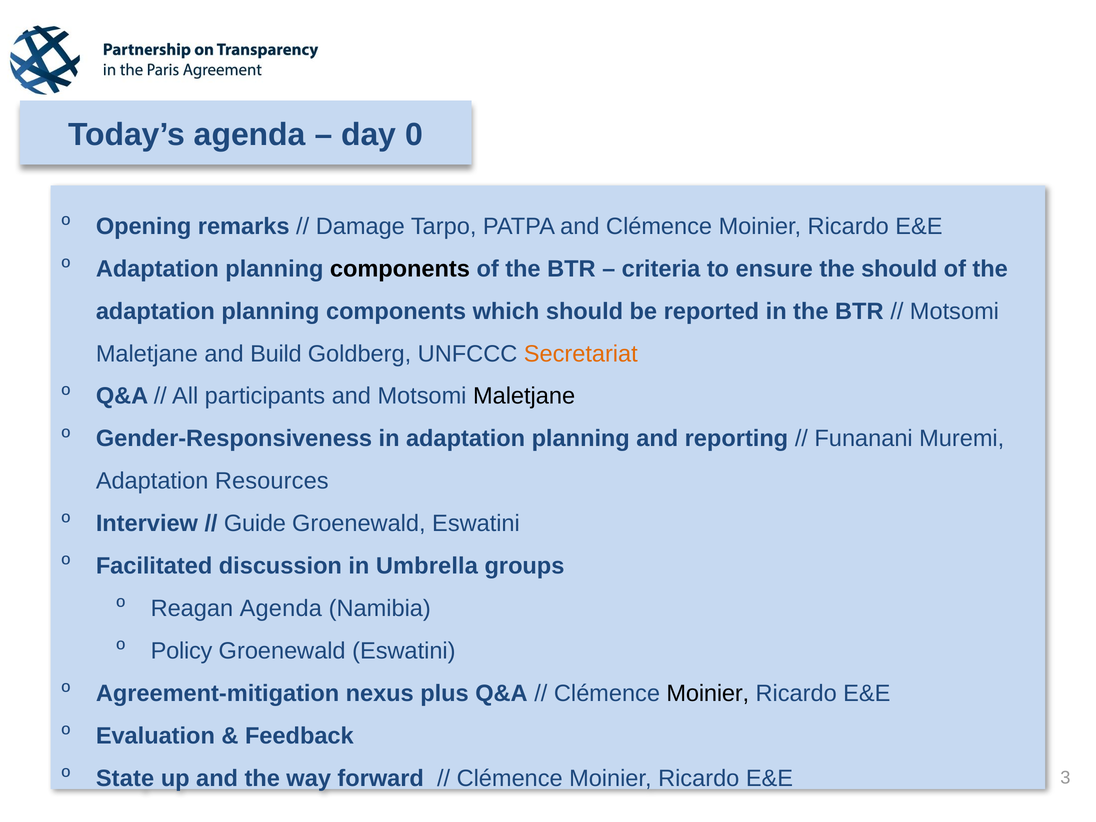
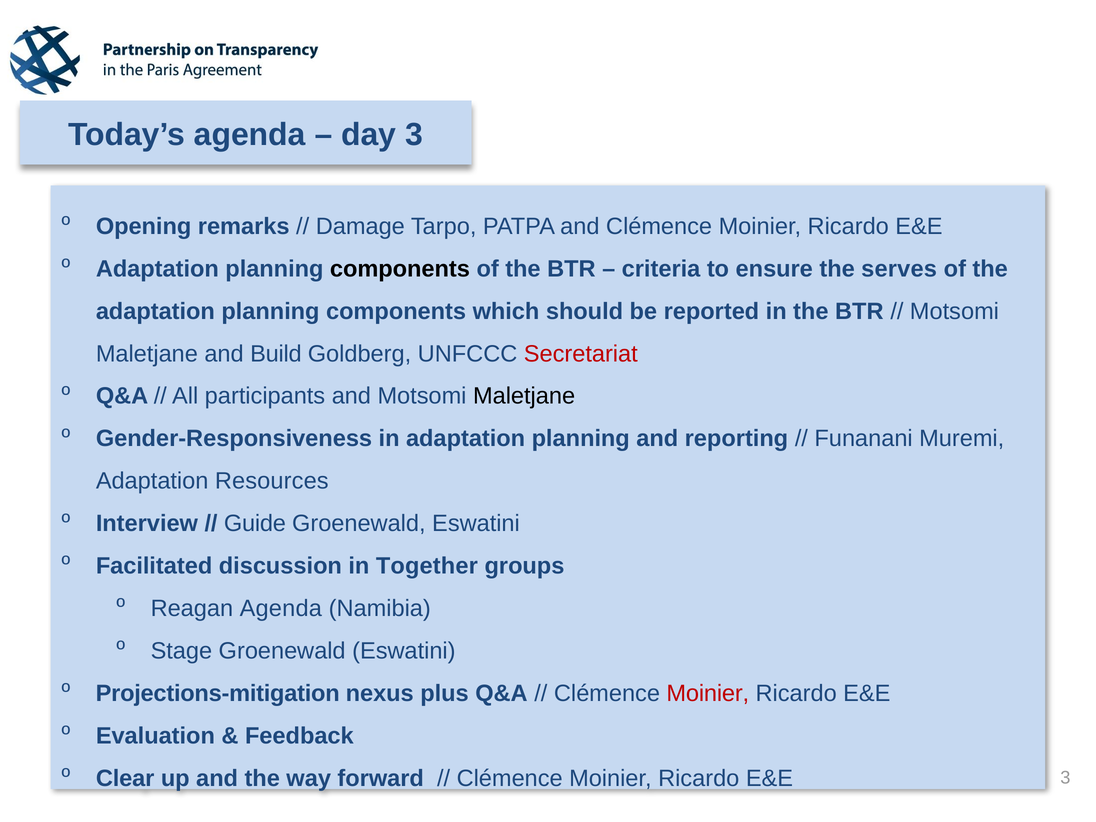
day 0: 0 -> 3 (414, 135)
the should: should -> serves (899, 269)
Secretariat colour: orange -> red (581, 354)
Umbrella: Umbrella -> Together (427, 566)
Policy: Policy -> Stage (181, 651)
Agreement-mitigation: Agreement-mitigation -> Projections-mitigation (218, 693)
Moinier colour: black -> red (708, 693)
State: State -> Clear (125, 778)
